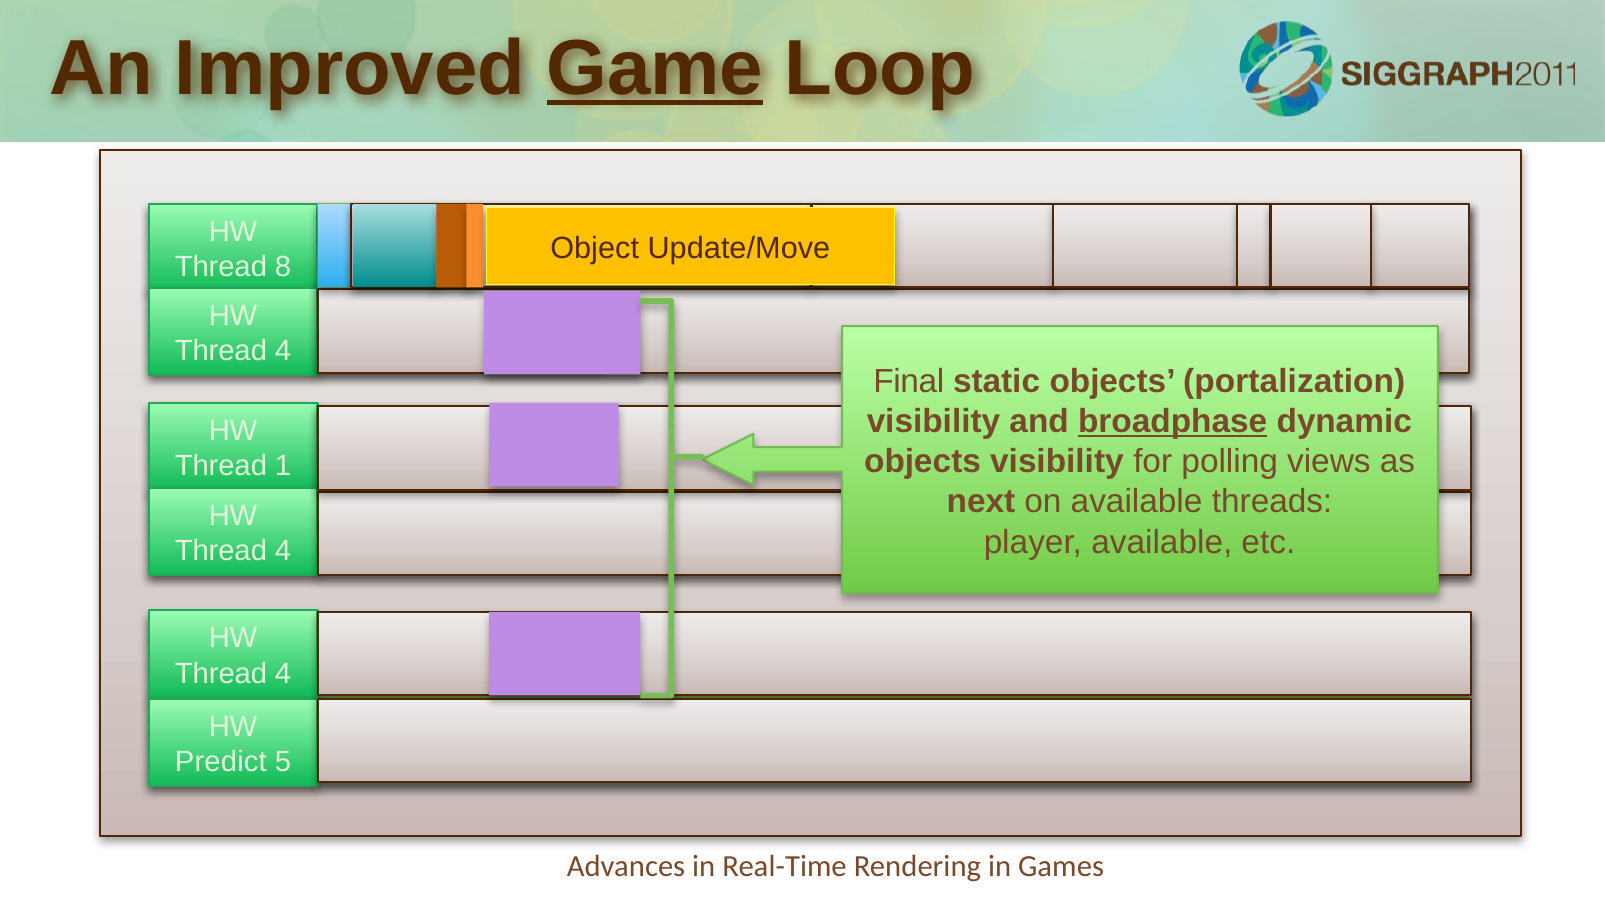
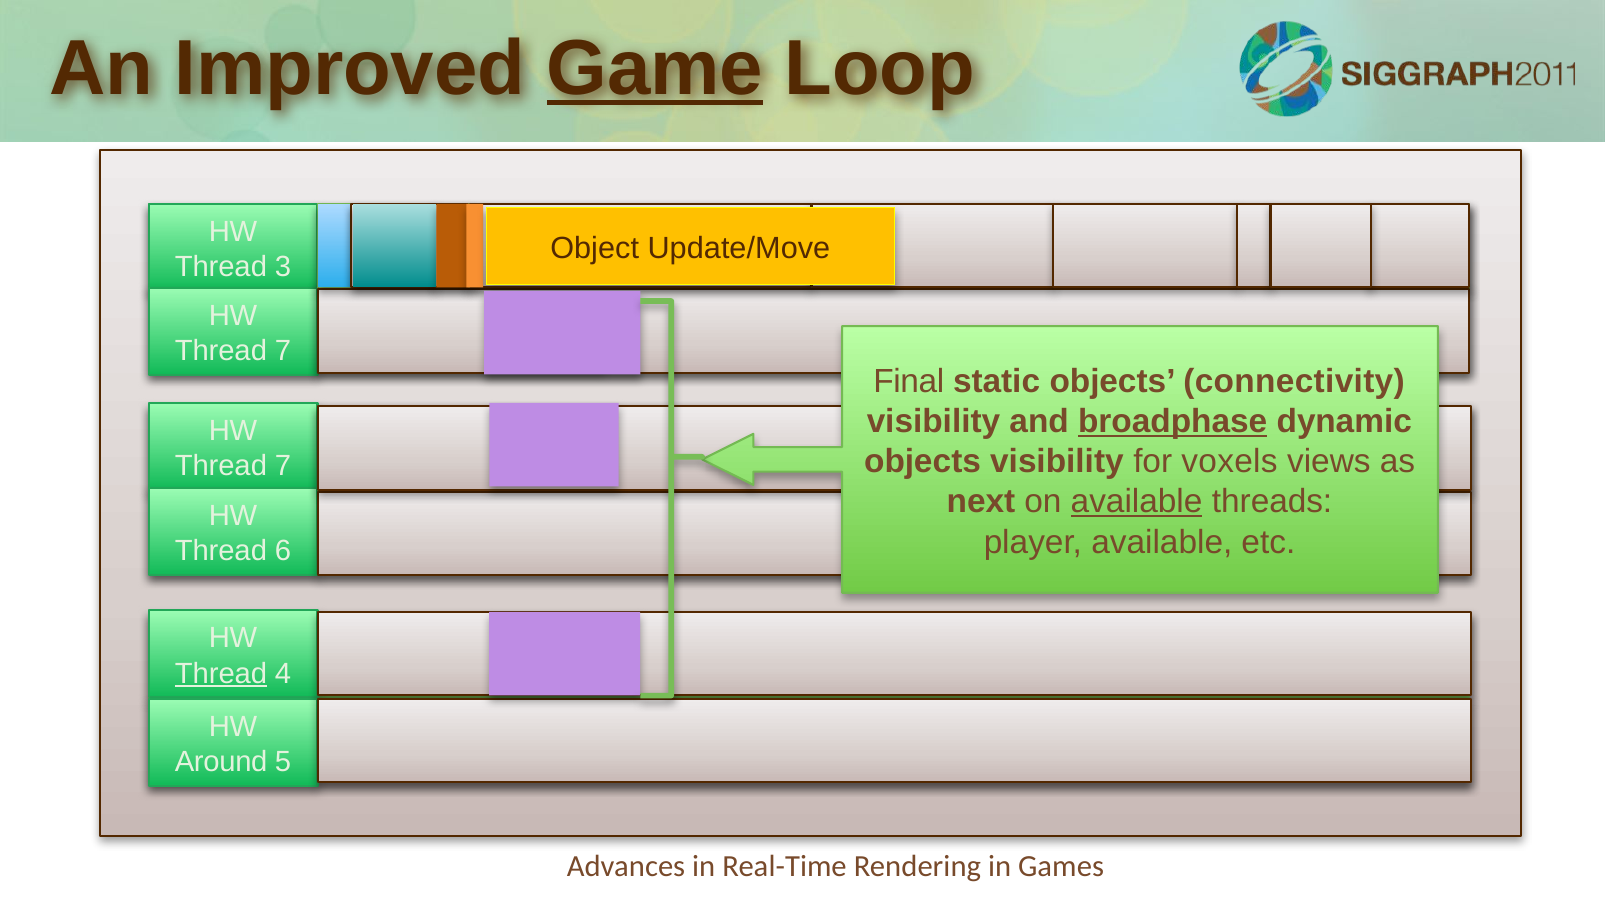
8: 8 -> 3 (283, 267)
4: 4 -> 7 (283, 351)
portalization: portalization -> connectivity (1294, 381)
for polling: polling -> voxels (1230, 462)
1: 1 -> 7 (283, 466)
available underline: none -> present (1137, 502)
4: 4 -> 6 (283, 551)
Thread underline: none -> present (221, 673)
Predict: Predict -> Around (221, 762)
